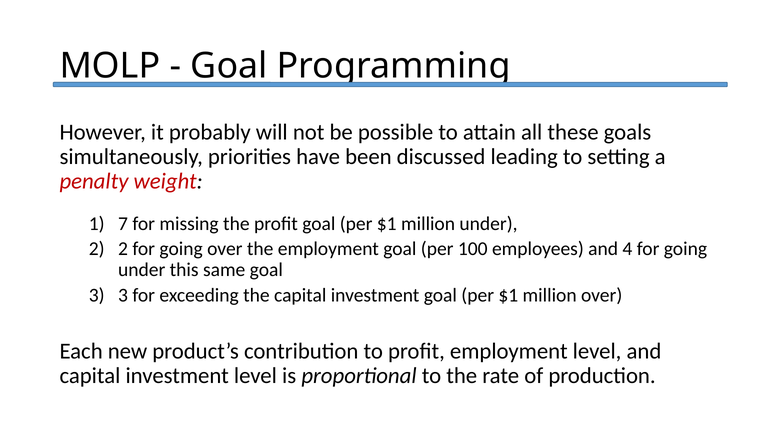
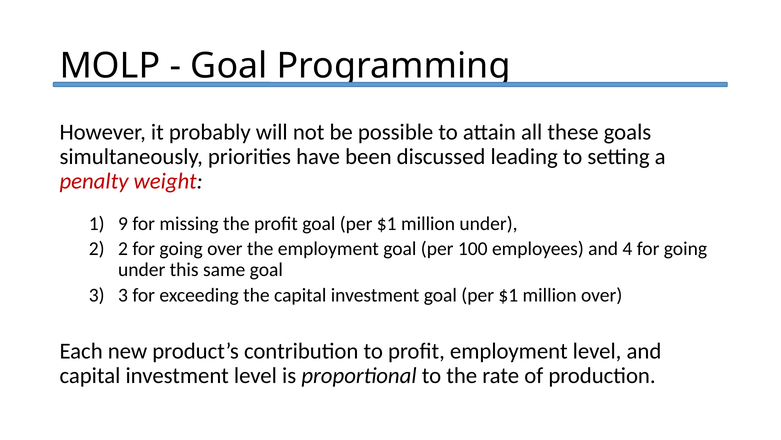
7: 7 -> 9 (123, 223)
